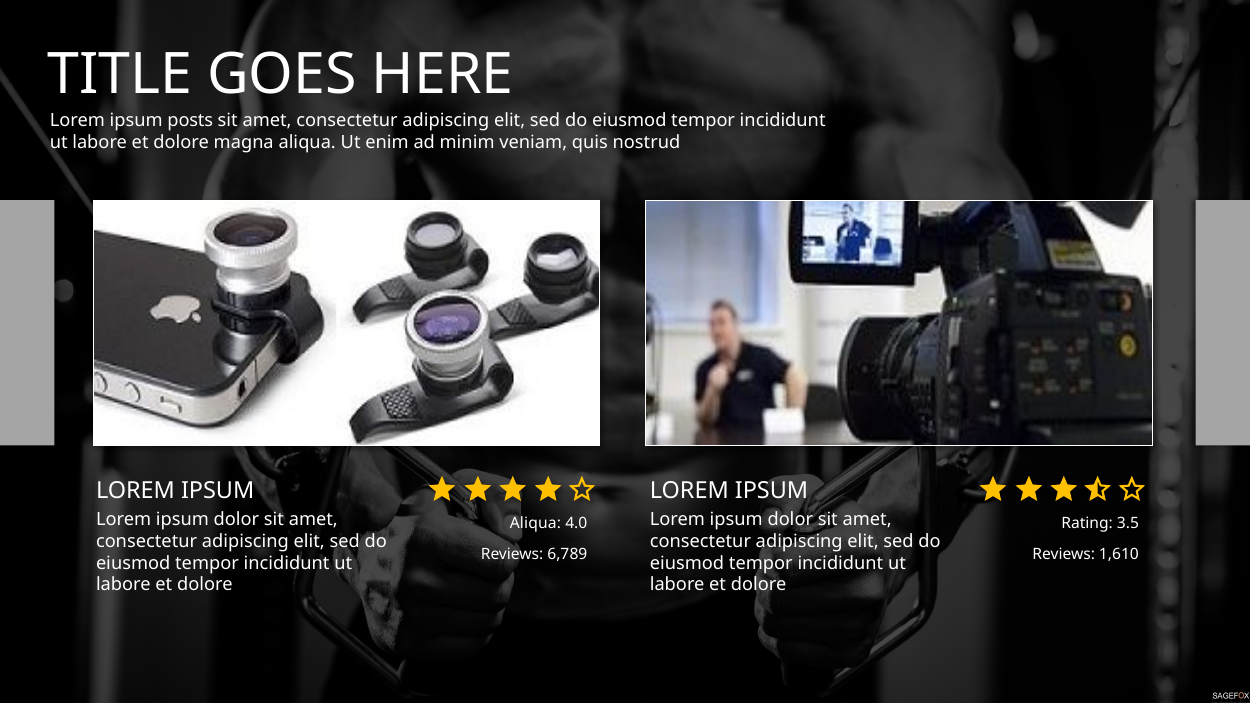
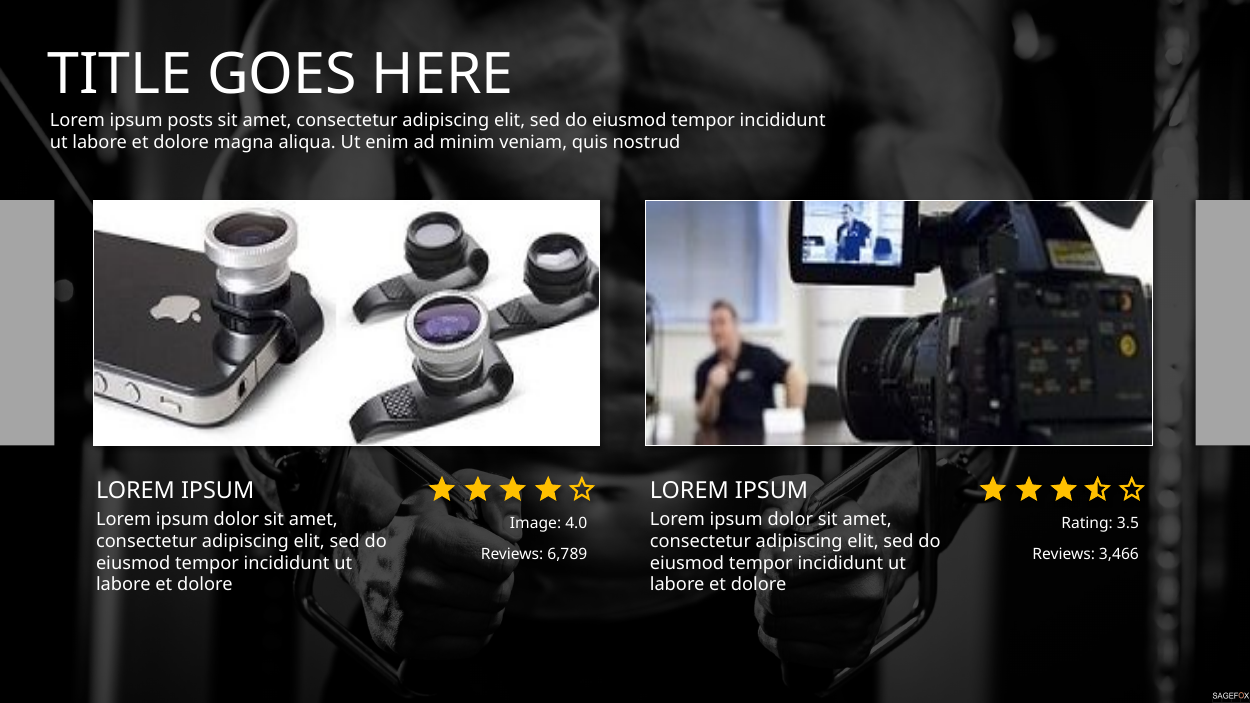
Aliqua: Aliqua -> Image (536, 523)
1,610: 1,610 -> 3,466 (1119, 554)
